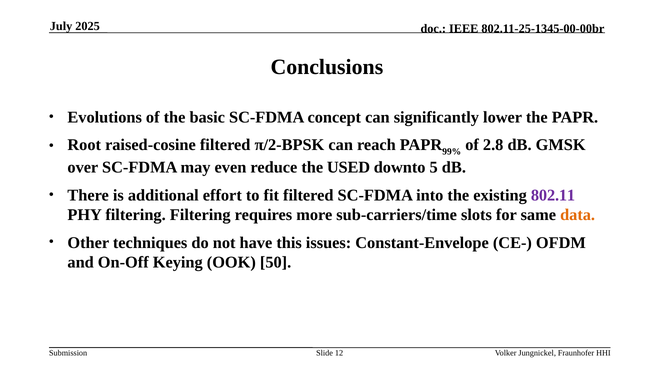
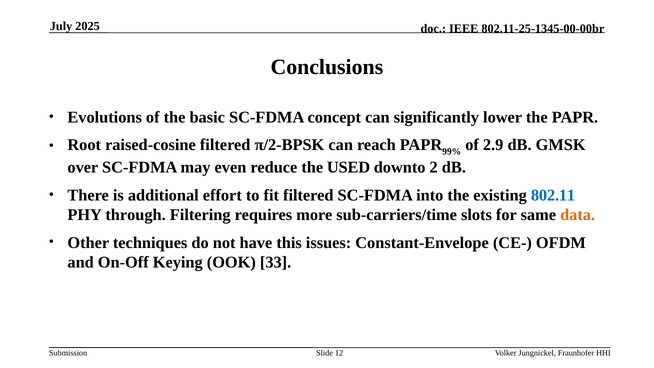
2.8: 2.8 -> 2.9 (493, 145)
5: 5 -> 2 (434, 167)
802.11 colour: purple -> blue (553, 195)
PHY filtering: filtering -> through (136, 215)
50: 50 -> 33 (276, 262)
